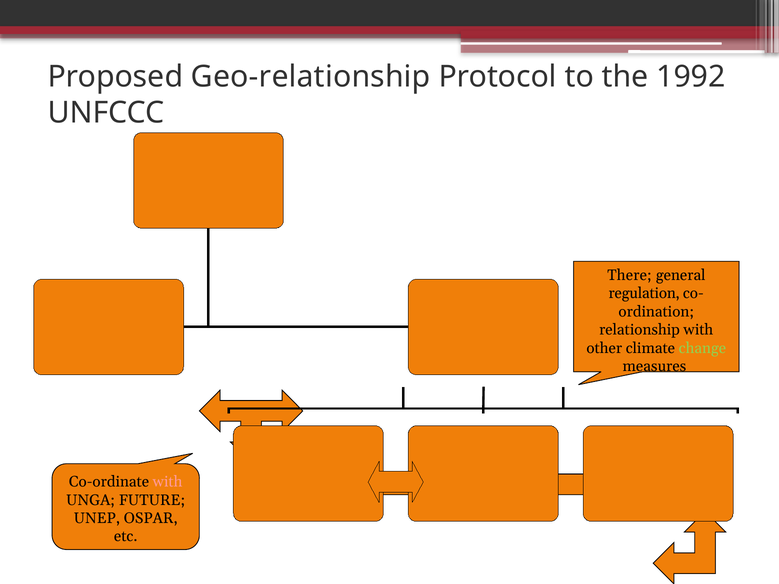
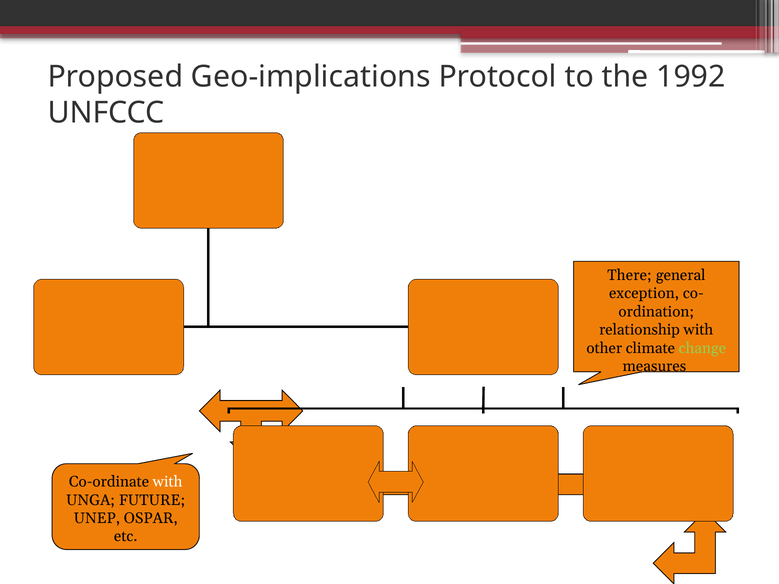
Geo-relationship: Geo-relationship -> Geo-implications (311, 77)
regulation: regulation -> exception (644, 294)
with colour: pink -> white (168, 482)
